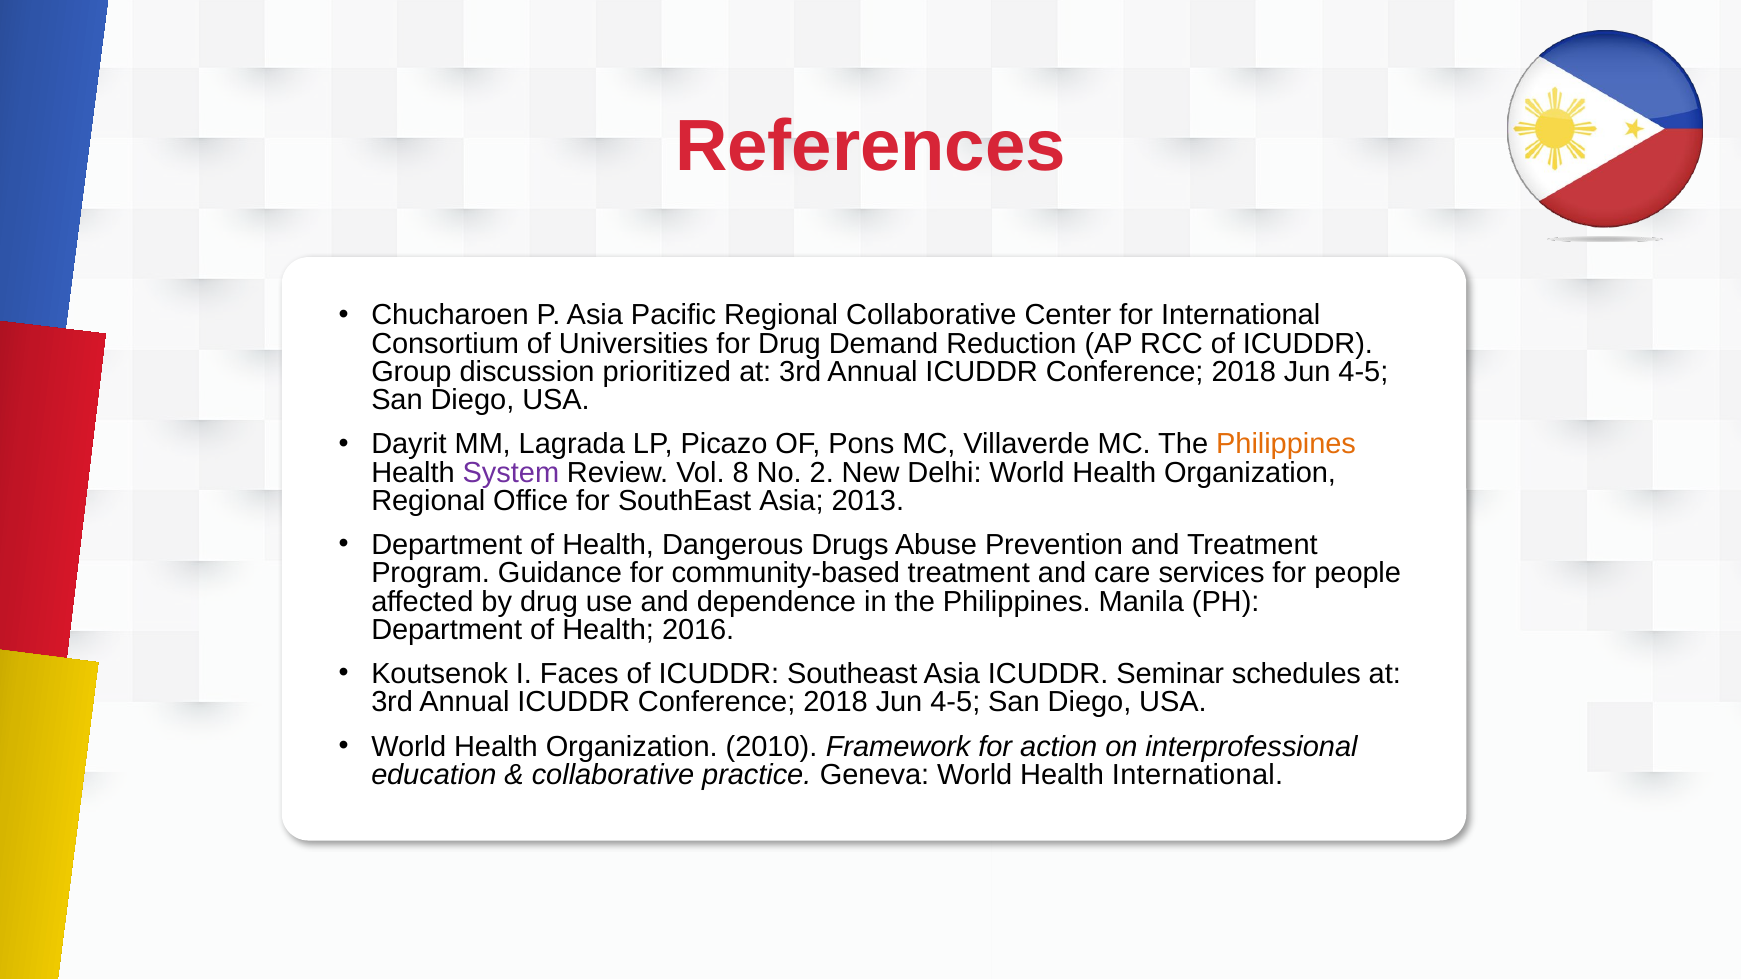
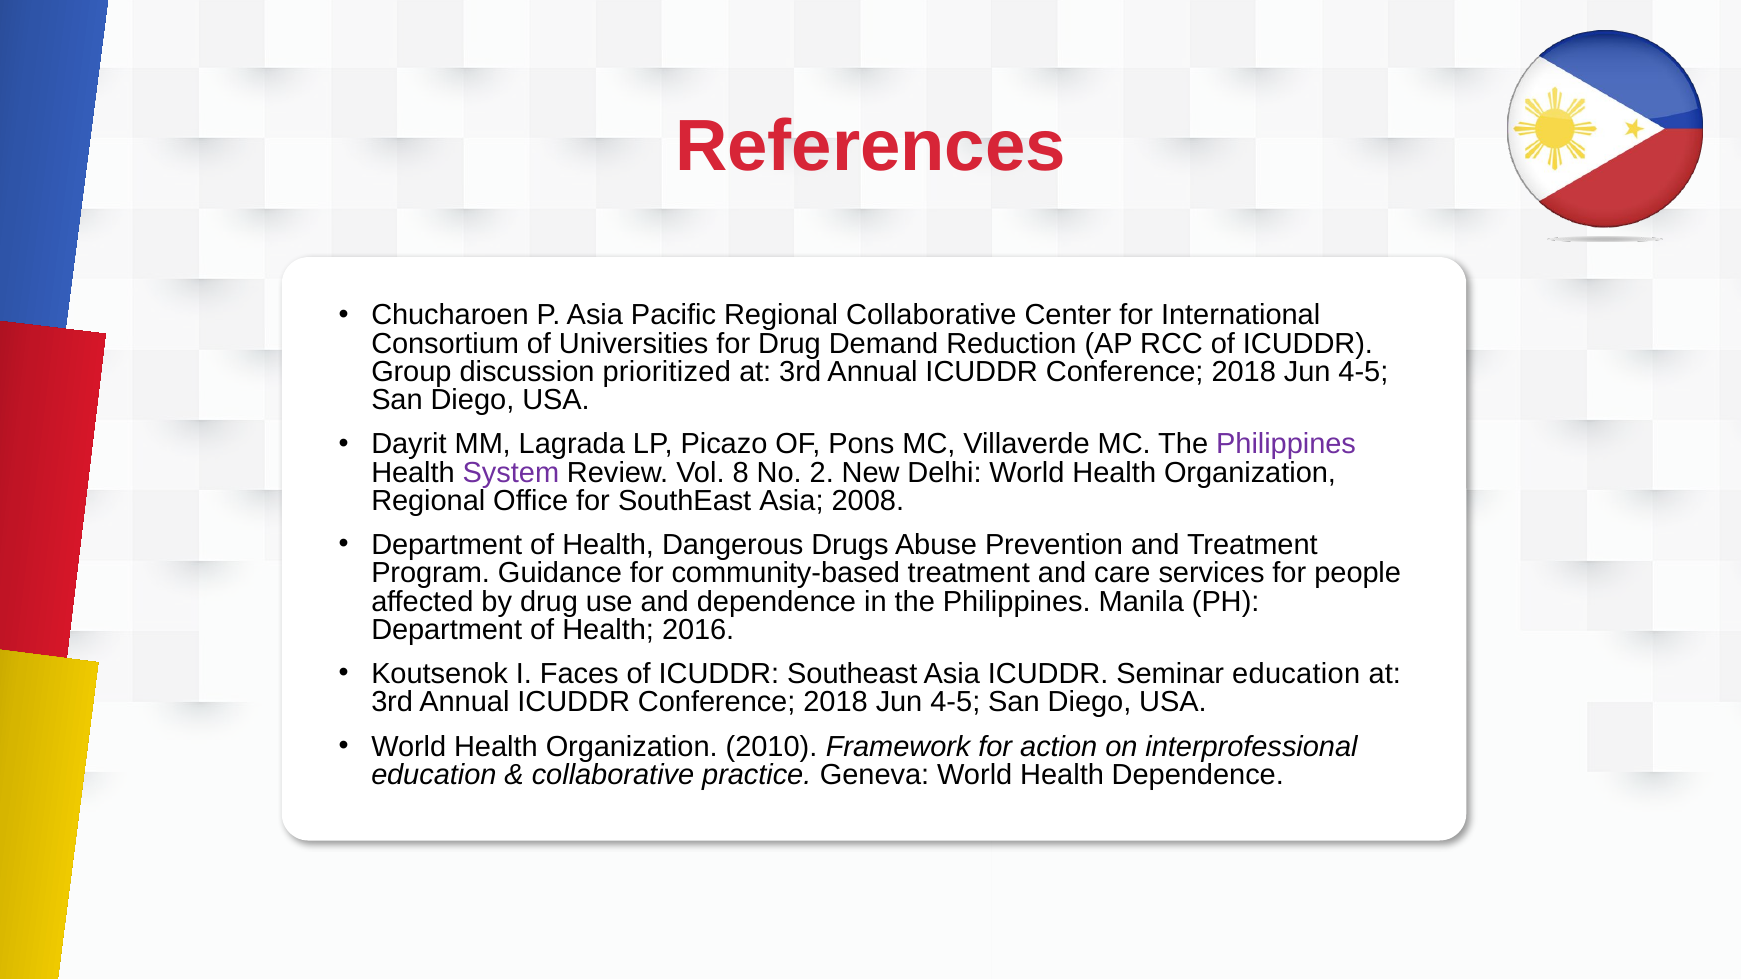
Philippines colour: orange -> purple (1286, 445)
2013: 2013 -> 2008 (868, 501)
Seminar schedules: schedules -> education (1296, 674)
Health International: International -> Dependence (1198, 775)
